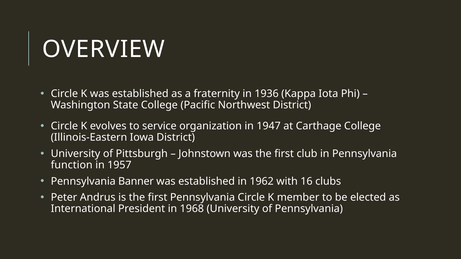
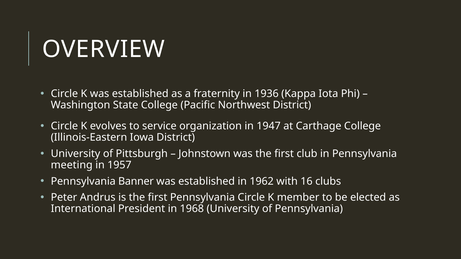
function: function -> meeting (72, 165)
